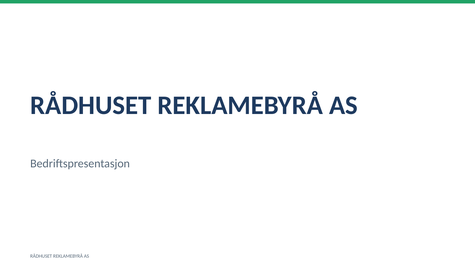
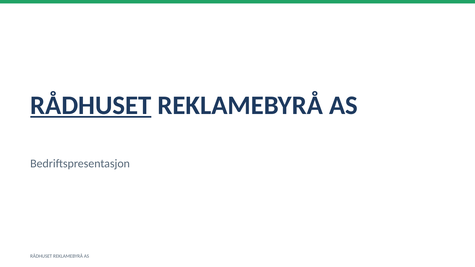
RÅDHUSET underline: none -> present (91, 105)
